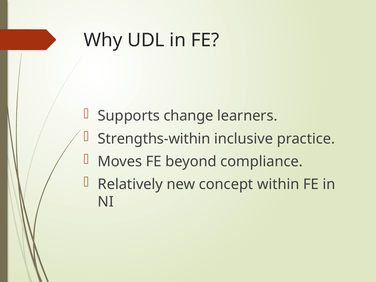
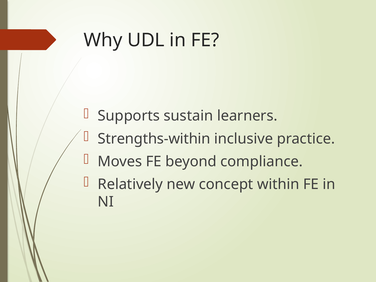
change: change -> sustain (188, 116)
